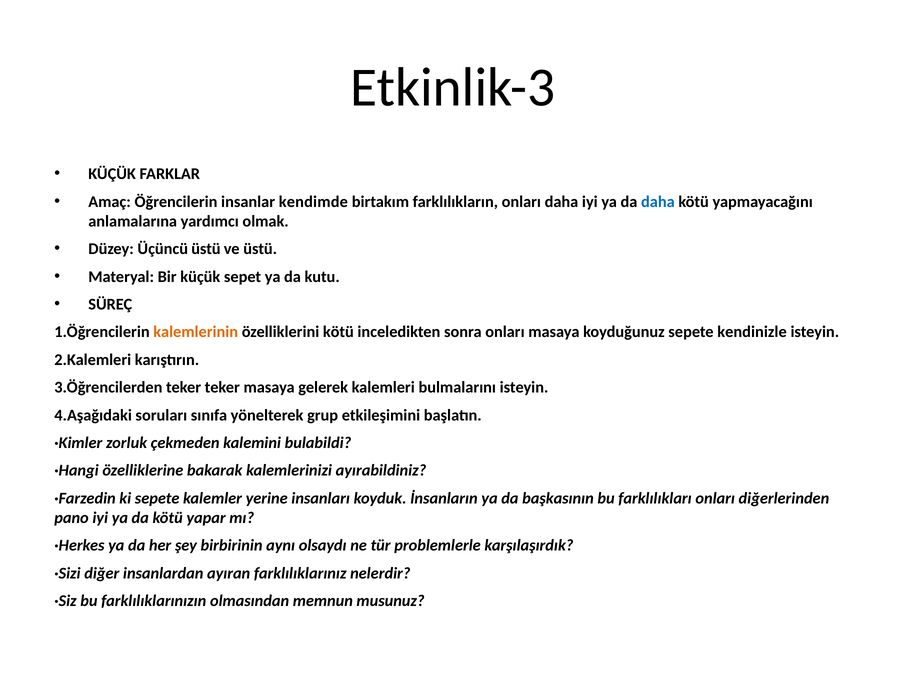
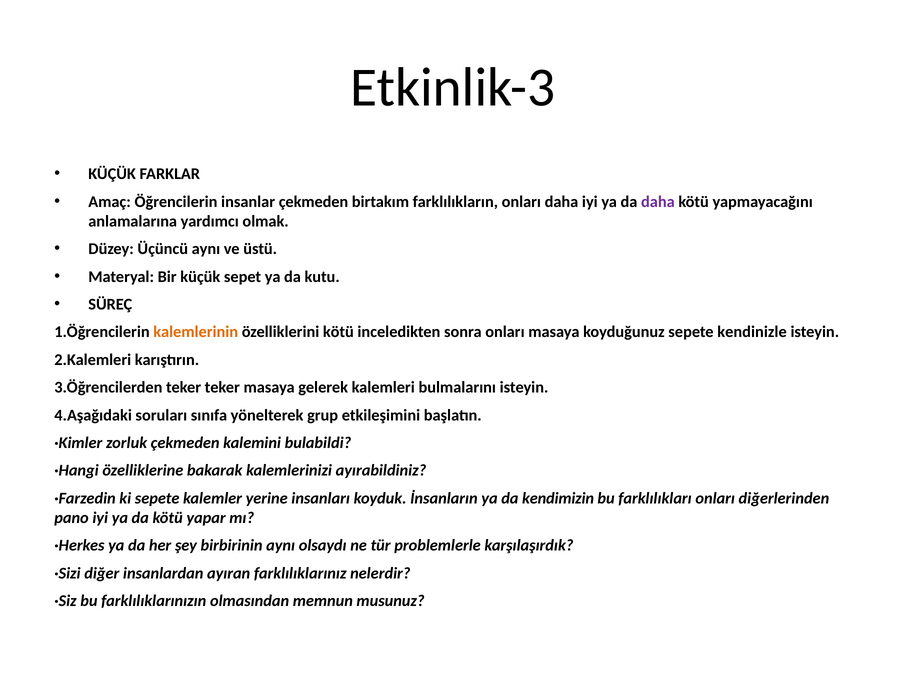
insanlar kendimde: kendimde -> çekmeden (314, 202)
daha colour: blue -> purple (658, 202)
Üçüncü üstü: üstü -> aynı (206, 249)
başkasının: başkasının -> kendimizin (558, 499)
